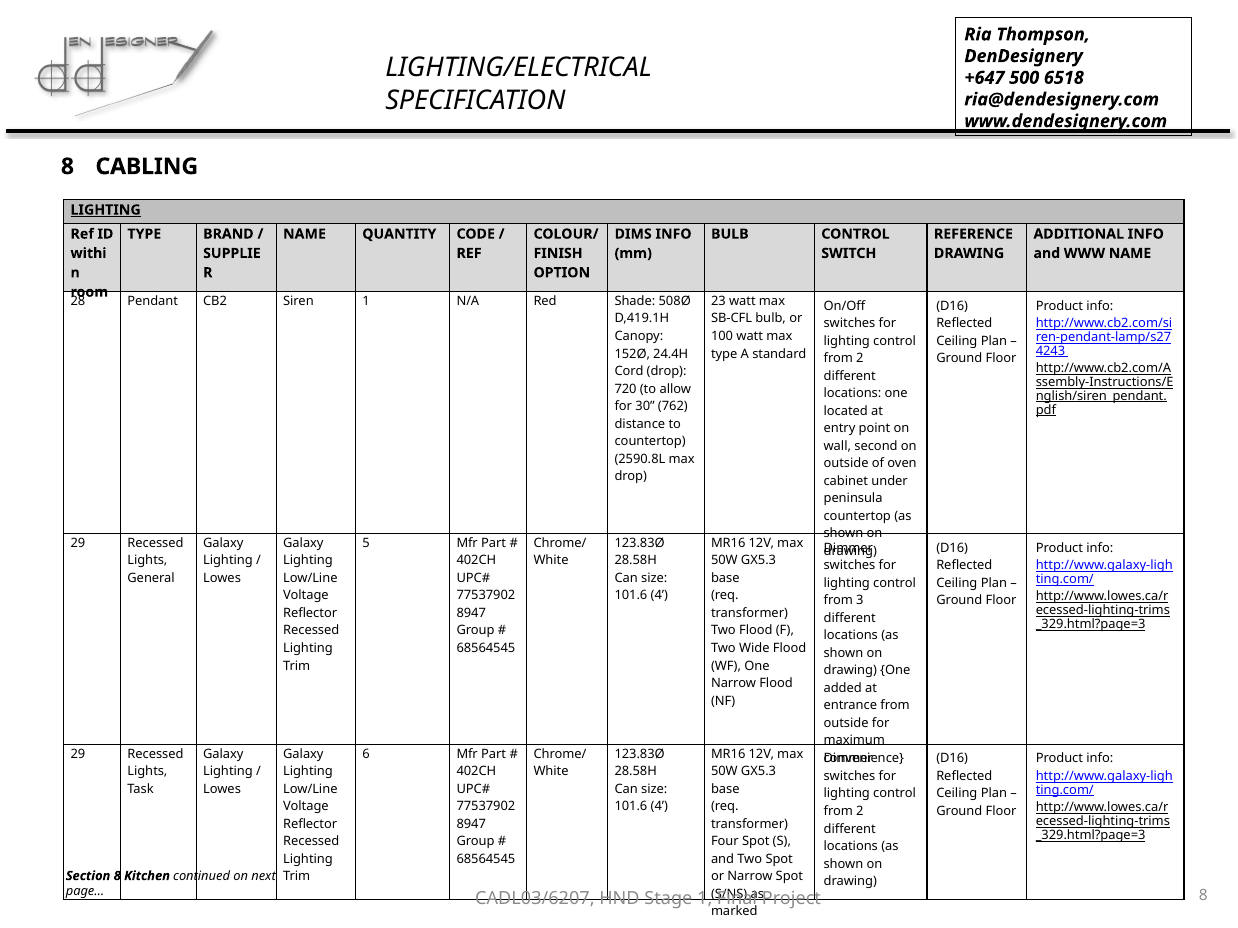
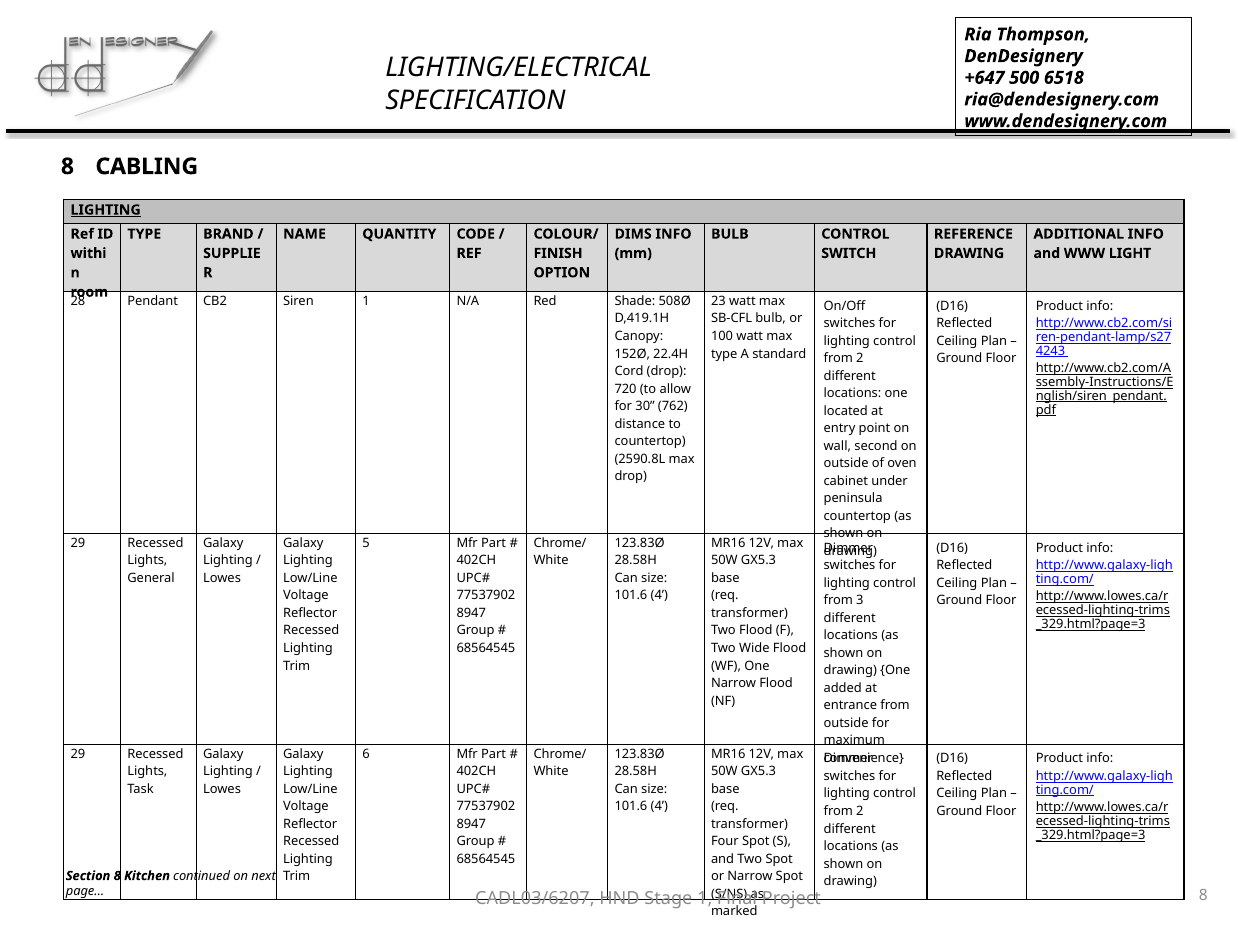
WWW NAME: NAME -> LIGHT (1130, 253)
24.4H: 24.4H -> 22.4H (671, 354)
